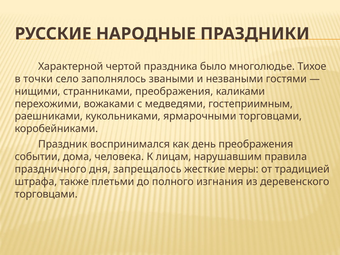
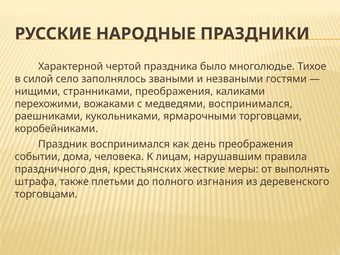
точки: точки -> силой (38, 79)
медведями гостеприимным: гостеприимным -> воспринимался (250, 104)
запрещалось: запрещалось -> крестьянских (147, 169)
традицией: традицией -> выполнять (302, 169)
